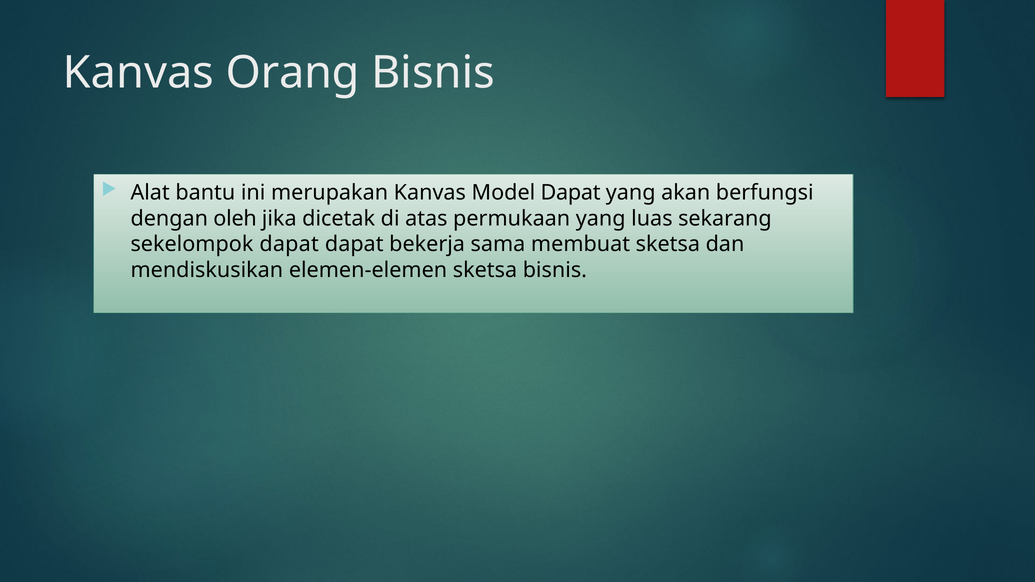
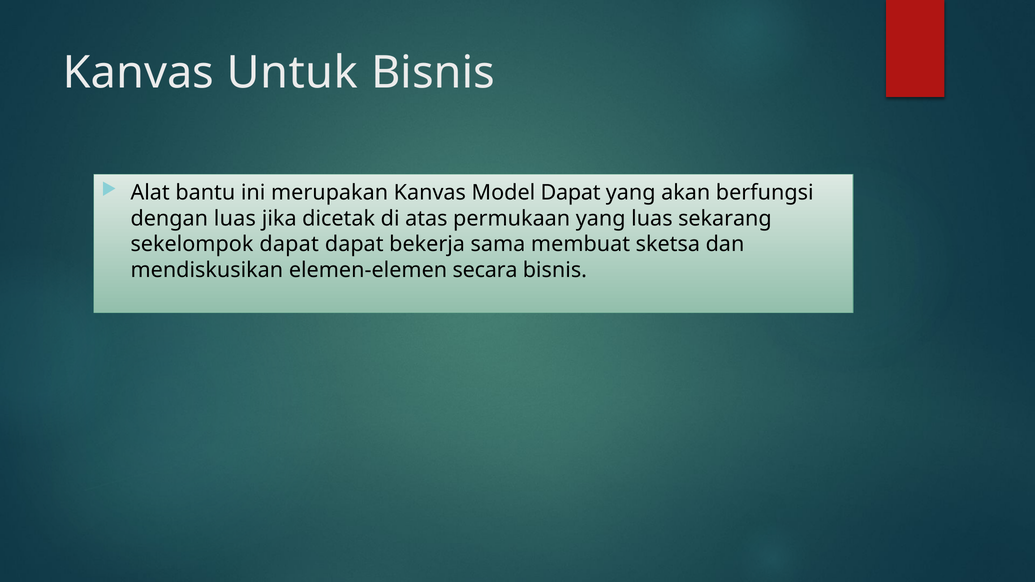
Orang: Orang -> Untuk (292, 73)
dengan oleh: oleh -> luas (235, 219)
elemen-elemen sketsa: sketsa -> secara (485, 270)
